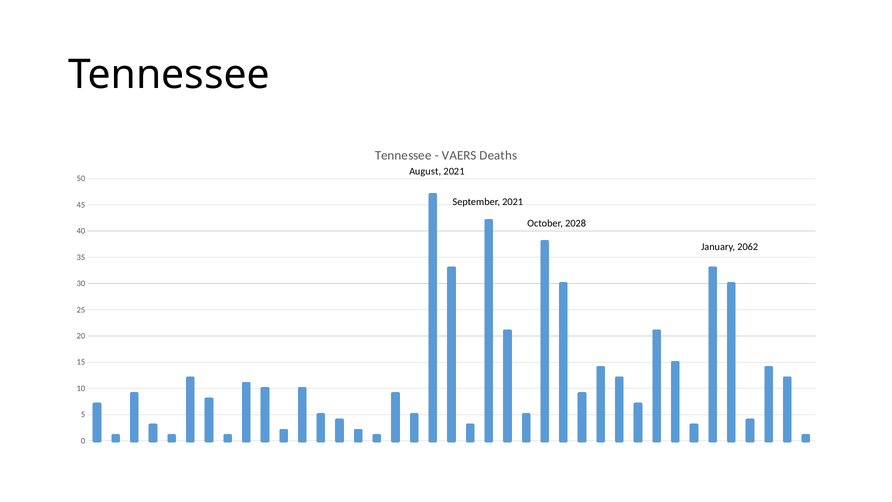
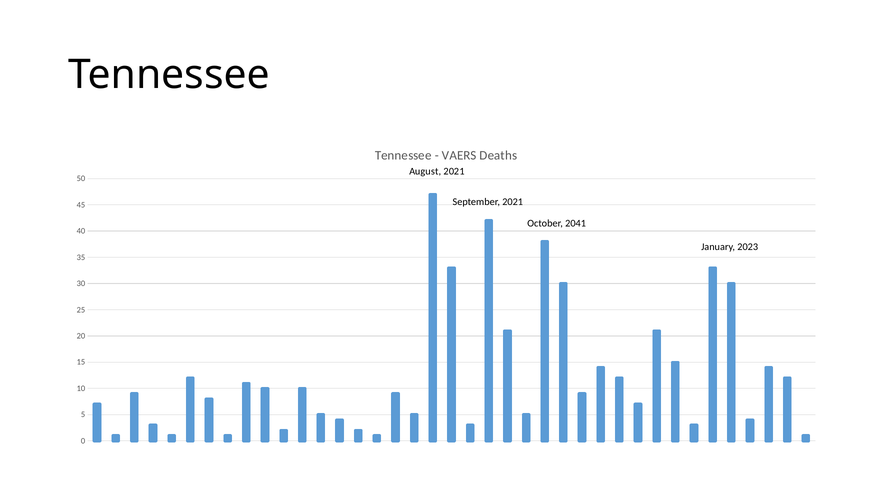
2028: 2028 -> 2041 (576, 223)
2062: 2062 -> 2023 (748, 247)
